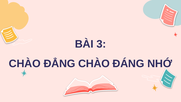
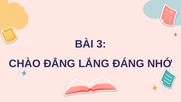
ĐẲNG CHÀO: CHÀO -> LẮNG (94, 63)
